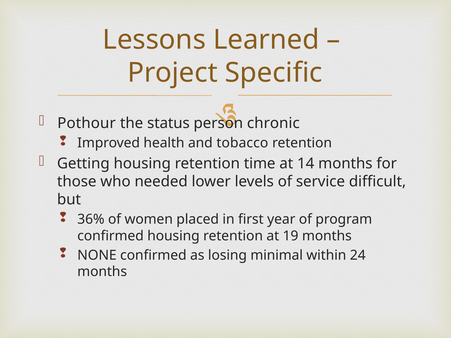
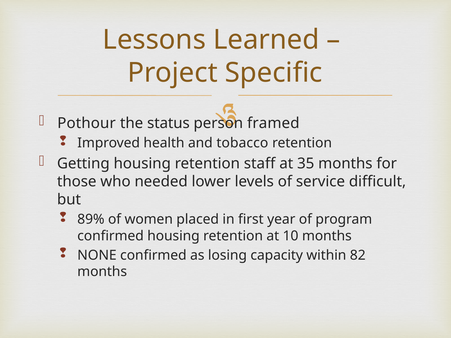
chronic: chronic -> framed (273, 123)
time: time -> staff (260, 164)
14: 14 -> 35 (306, 164)
36%: 36% -> 89% (91, 220)
19: 19 -> 10 (291, 236)
minimal: minimal -> capacity (277, 255)
24: 24 -> 82 (358, 255)
